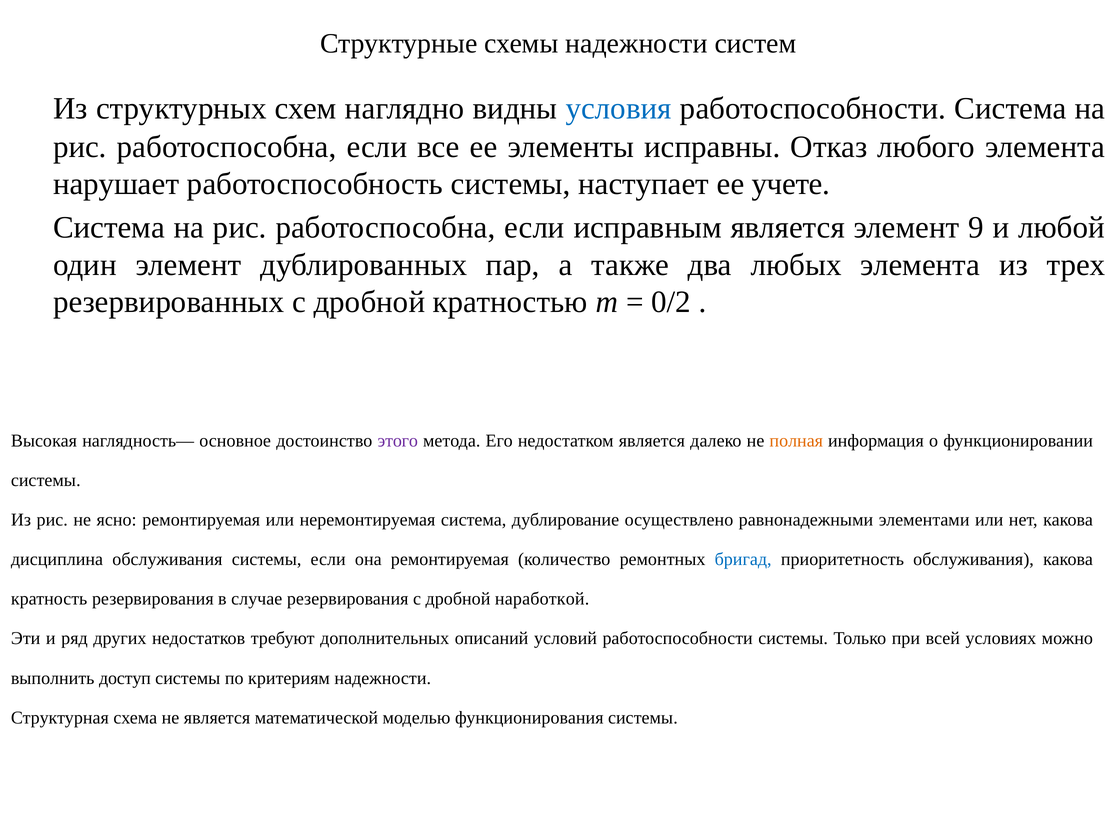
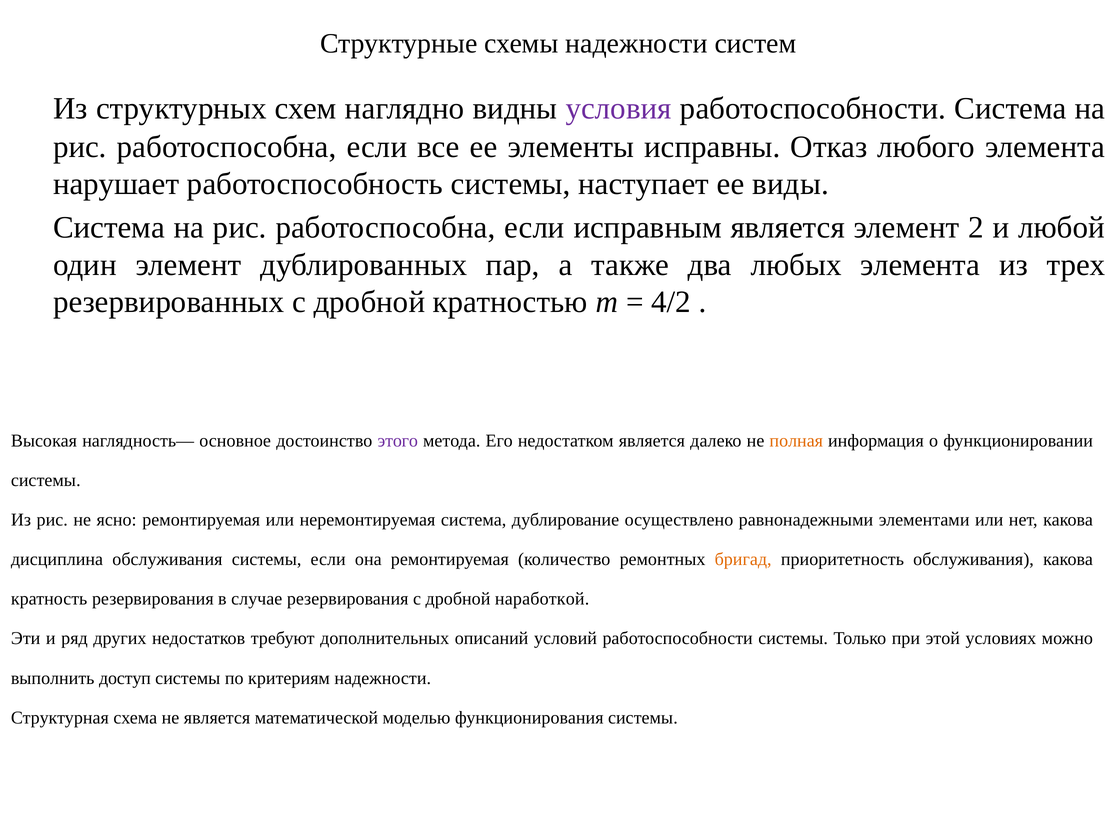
условия colour: blue -> purple (619, 108)
учете: учете -> виды (791, 184)
9: 9 -> 2 (976, 228)
0/2: 0/2 -> 4/2 (671, 302)
бригад colour: blue -> orange (743, 559)
всей: всей -> этой (943, 638)
